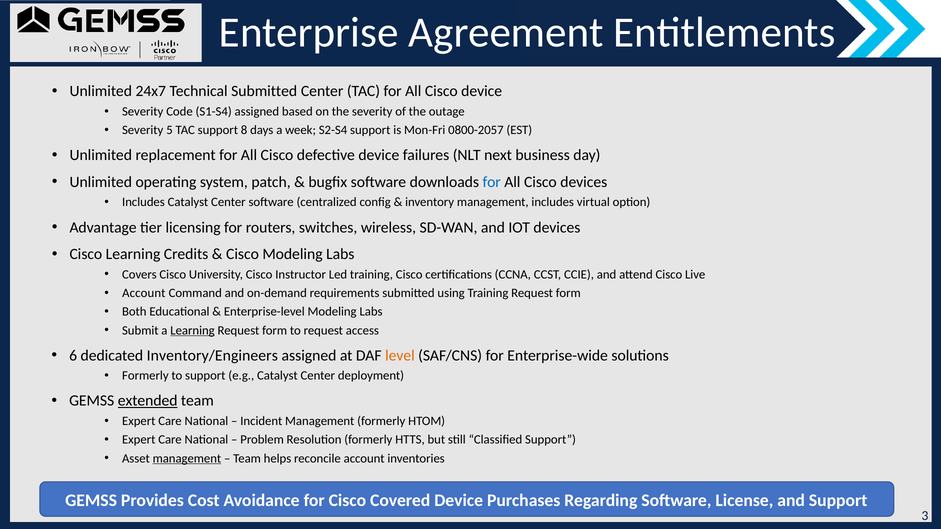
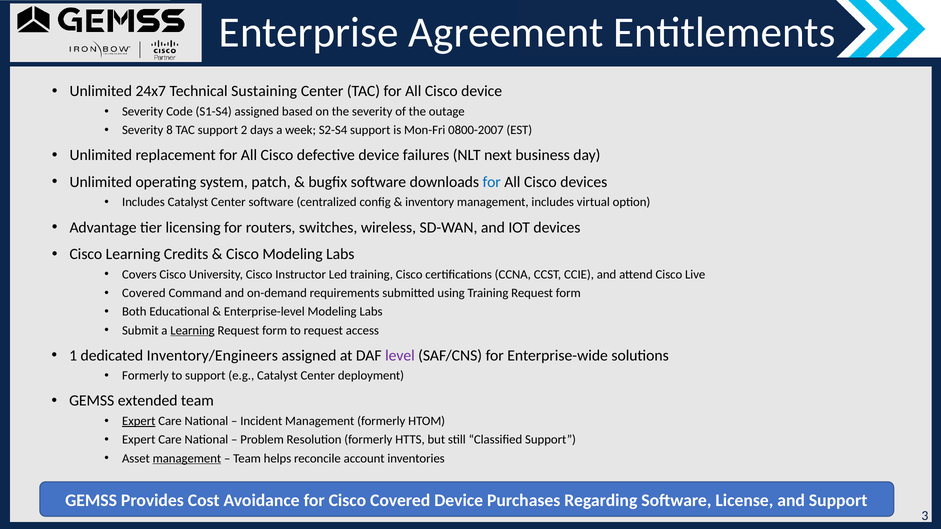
Technical Submitted: Submitted -> Sustaining (264, 91)
5: 5 -> 8 (170, 130)
8: 8 -> 2 (244, 130)
0800-2057: 0800-2057 -> 0800-2007 (476, 130)
Account: Account -> Covered (144, 293)
6: 6 -> 1 (73, 356)
level colour: orange -> purple (400, 356)
extended underline: present -> none (148, 401)
Expert underline: none -> present (139, 421)
